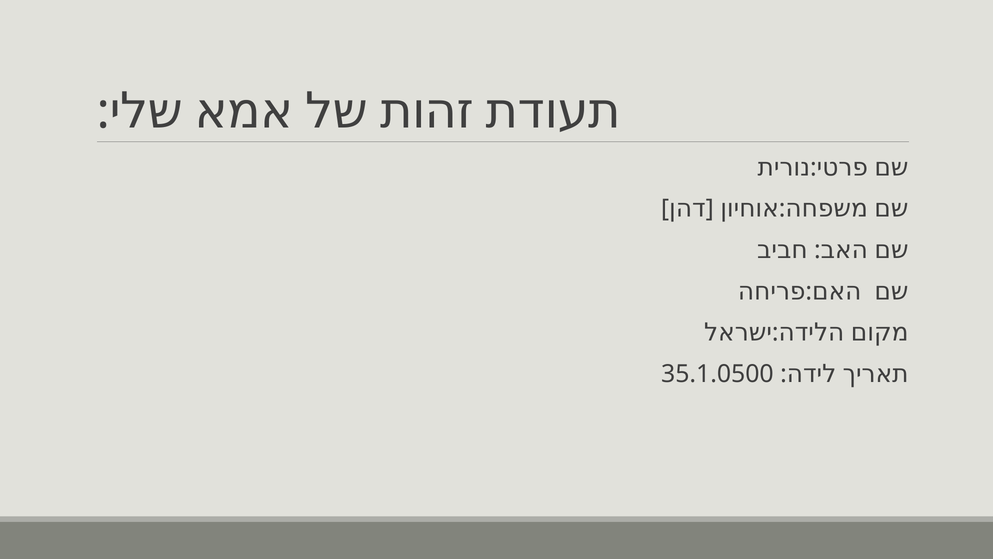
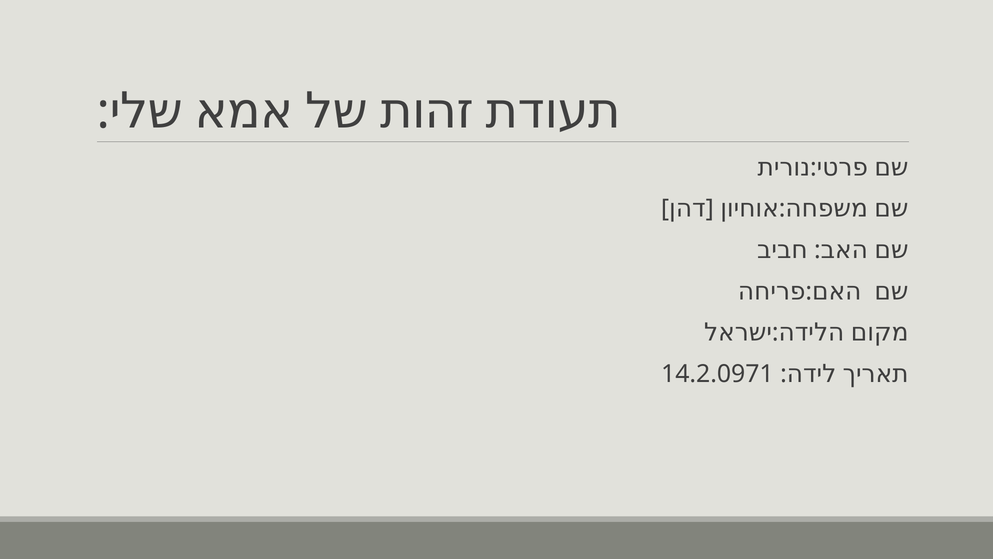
35.1.0500: 35.1.0500 -> 14.2.0971 (717, 374)
